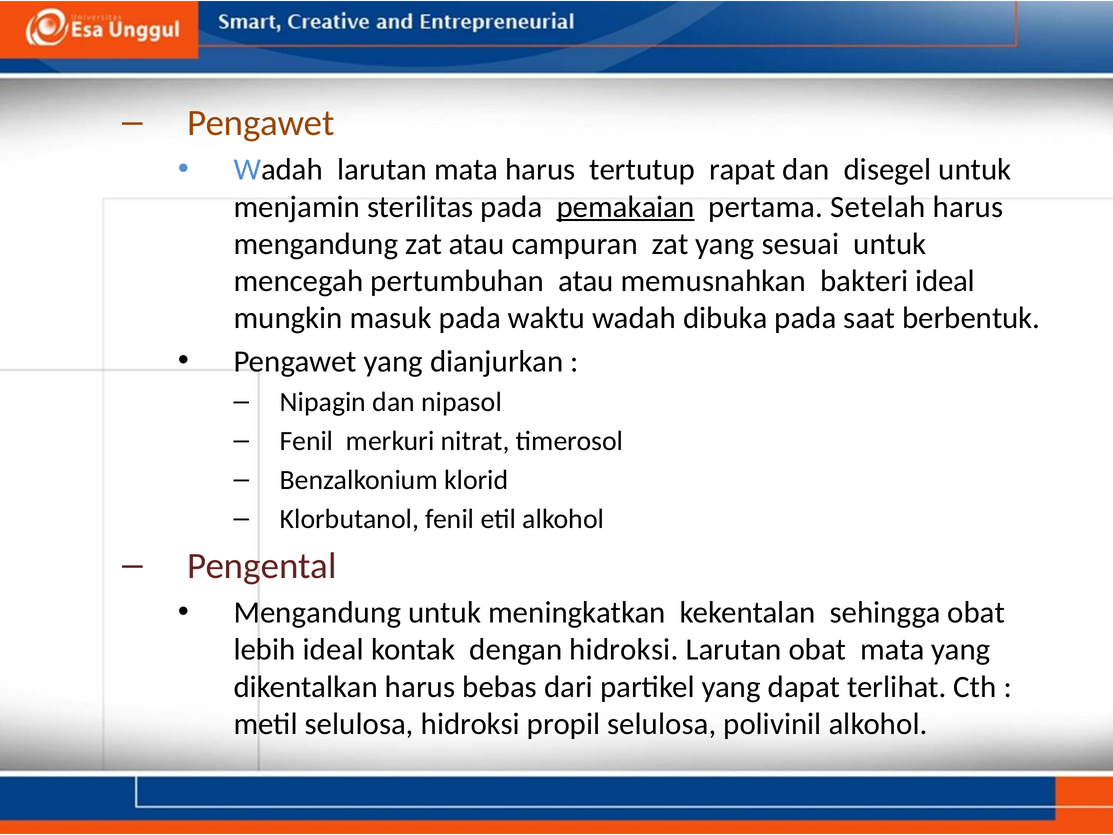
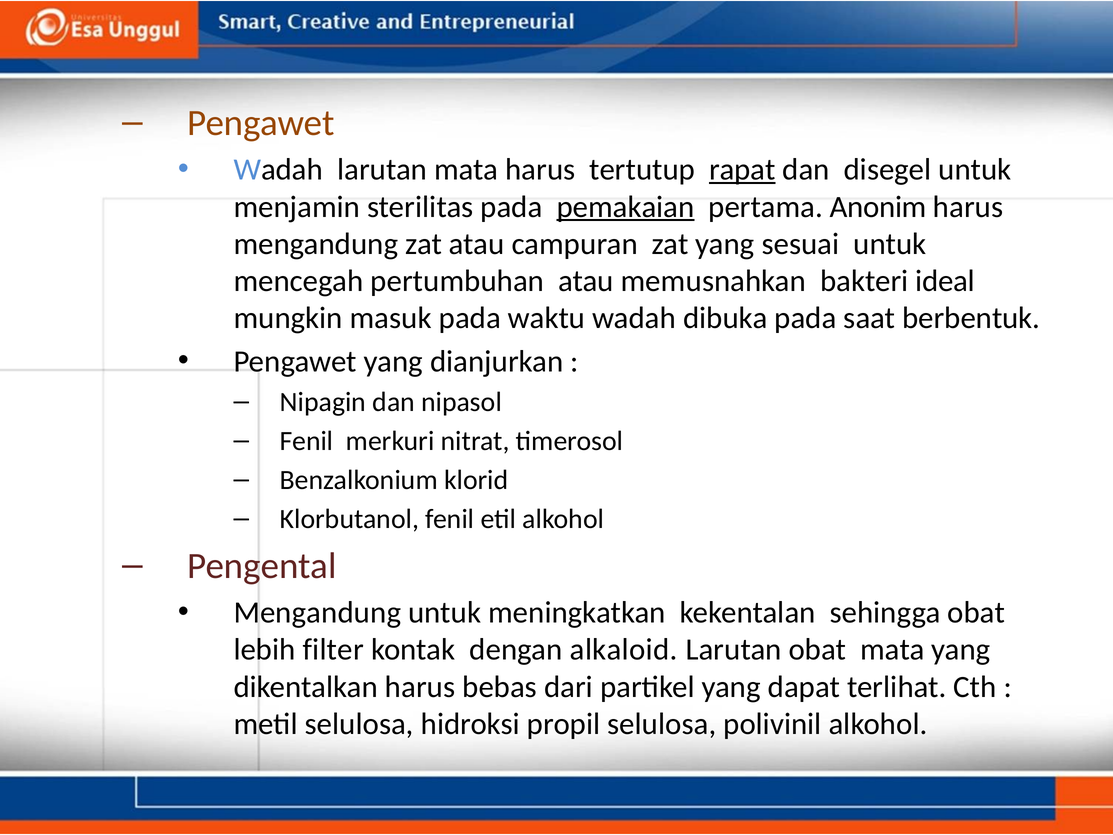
rapat underline: none -> present (742, 170)
Setelah: Setelah -> Anonim (878, 207)
lebih ideal: ideal -> filter (333, 650)
dengan hidroksi: hidroksi -> alkaloid (624, 650)
